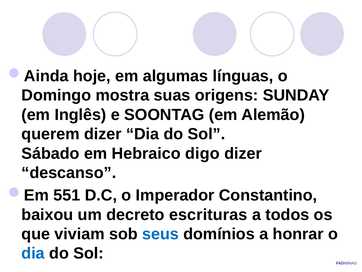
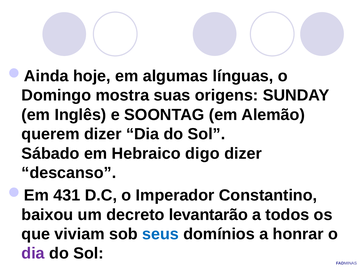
551: 551 -> 431 (67, 195)
escrituras: escrituras -> levantarão (208, 214)
dia colour: blue -> purple (33, 253)
